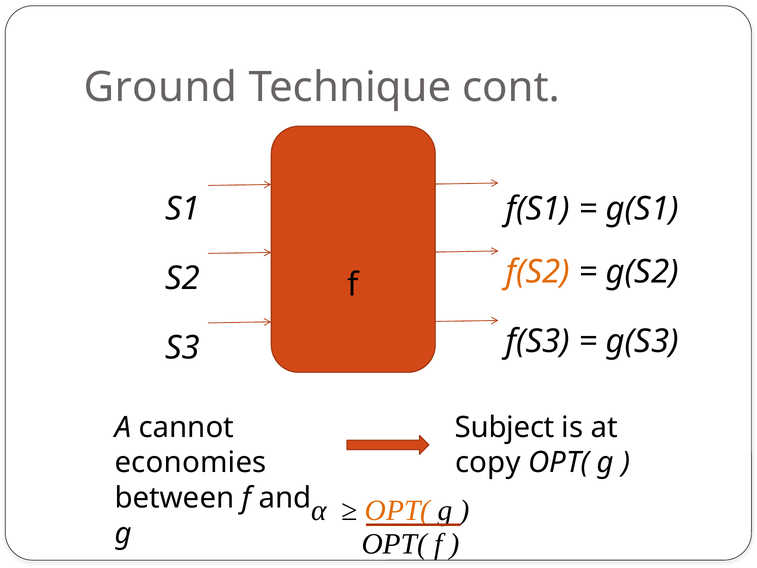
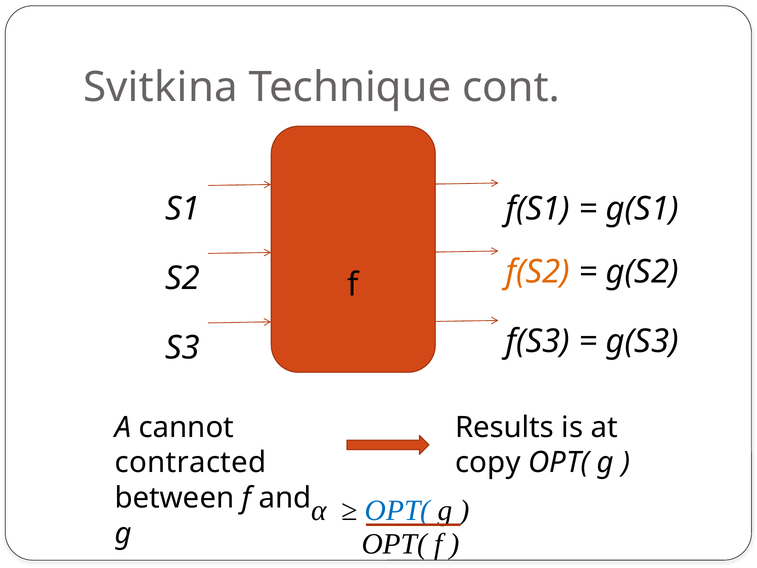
Ground: Ground -> Svitkina (160, 87)
Subject: Subject -> Results (505, 427)
economies: economies -> contracted (191, 463)
OPT( colour: orange -> blue (398, 510)
